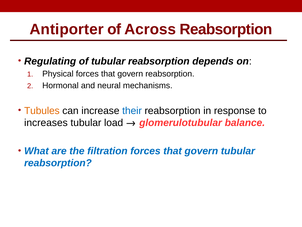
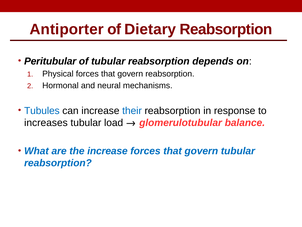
Across: Across -> Dietary (150, 29)
Regulating: Regulating -> Peritubular (50, 61)
Tubules colour: orange -> blue (42, 110)
the filtration: filtration -> increase (107, 151)
